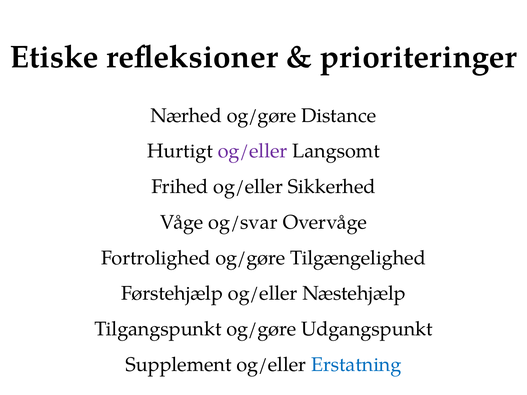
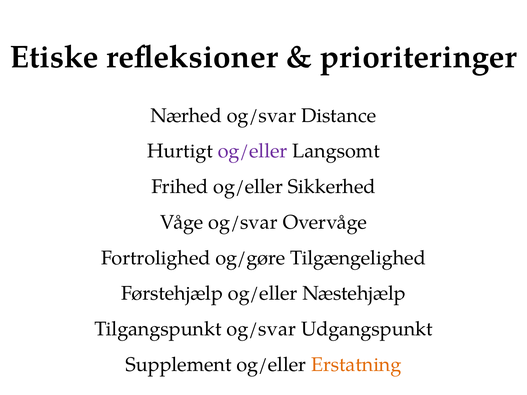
Nærhed og/gøre: og/gøre -> og/svar (261, 116)
Tilgangspunkt og/gøre: og/gøre -> og/svar (261, 329)
Erstatning colour: blue -> orange (356, 365)
